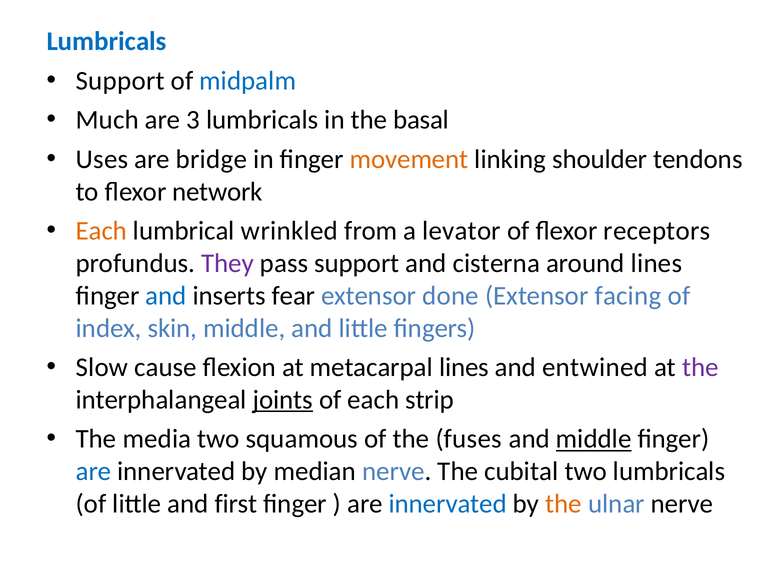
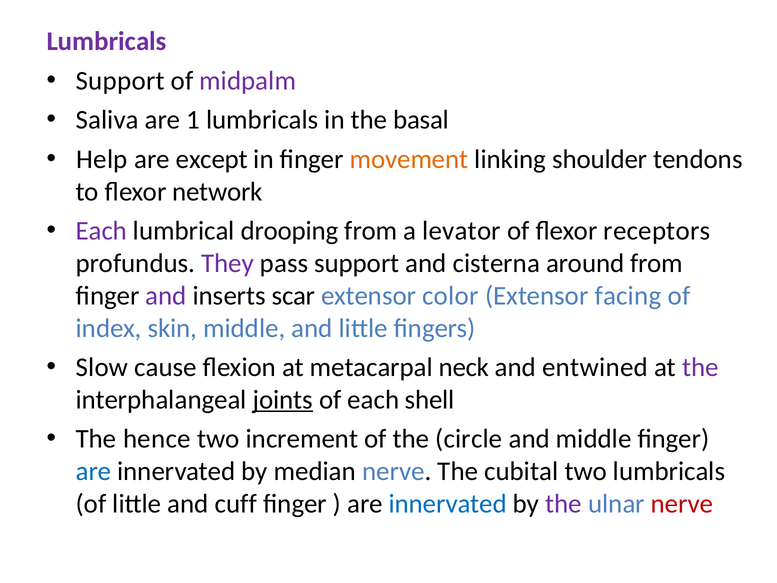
Lumbricals colour: blue -> purple (107, 41)
midpalm colour: blue -> purple (248, 81)
Much: Much -> Saliva (107, 120)
3: 3 -> 1 (193, 120)
Uses: Uses -> Help (102, 159)
bridge: bridge -> except (212, 159)
Each colour: orange -> purple (101, 231)
wrinkled: wrinkled -> drooping (290, 231)
around lines: lines -> from (657, 263)
and colour: blue -> purple (166, 296)
fear: fear -> scar (294, 296)
done: done -> color (450, 296)
metacarpal lines: lines -> neck (464, 367)
strip: strip -> shell (430, 400)
media: media -> hence (157, 439)
squamous: squamous -> increment (302, 439)
fuses: fuses -> circle (469, 439)
middle underline: present -> none (594, 439)
first: first -> cuff (236, 504)
the colour: orange -> purple (563, 504)
nerve colour: black -> red (682, 504)
